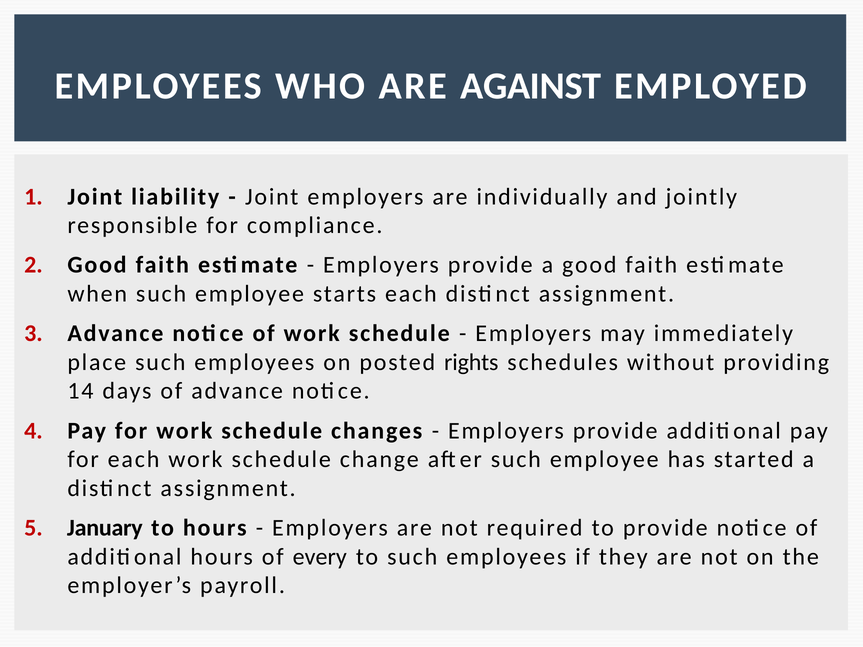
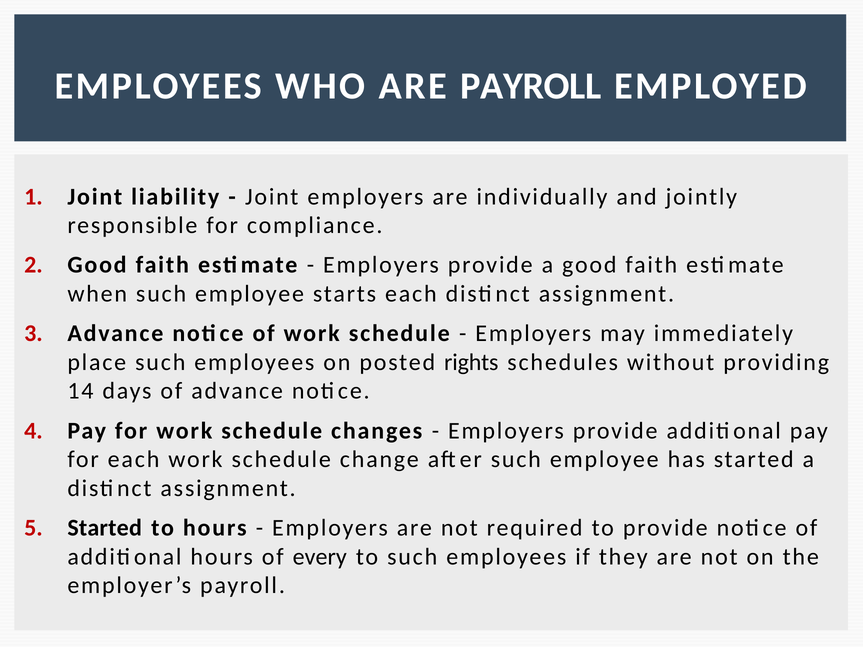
ARE AGAINST: AGAINST -> PAYROLL (531, 86)
January: January -> Started (105, 528)
